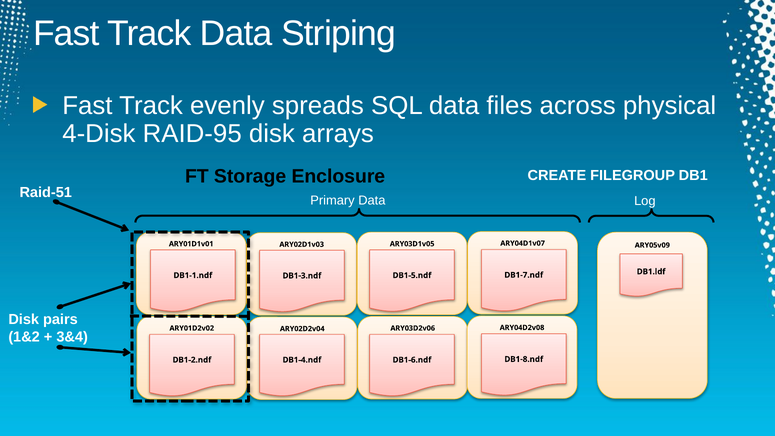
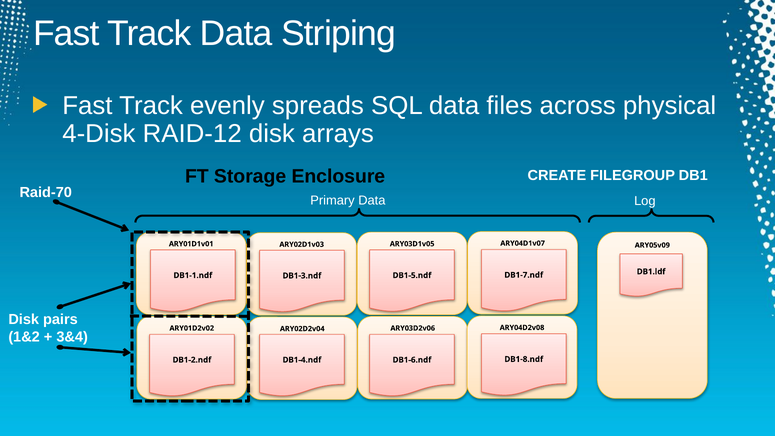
RAID-95: RAID-95 -> RAID-12 (192, 134)
Raid-51: Raid-51 -> Raid-70 (46, 192)
